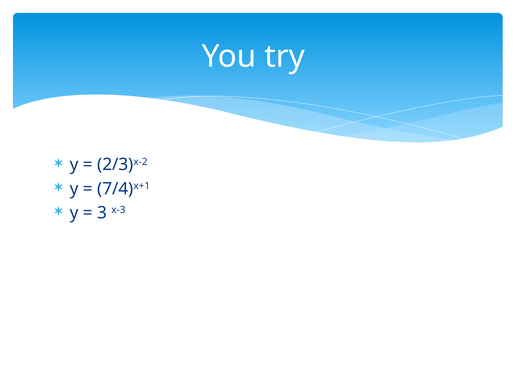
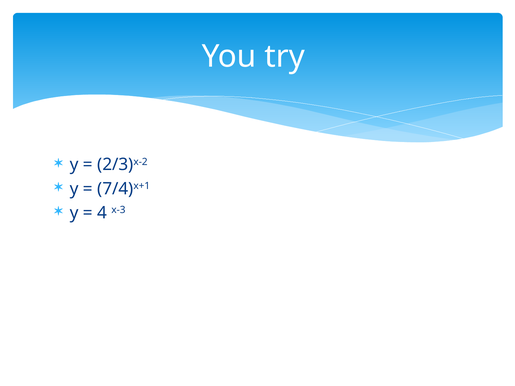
3: 3 -> 4 (102, 213)
